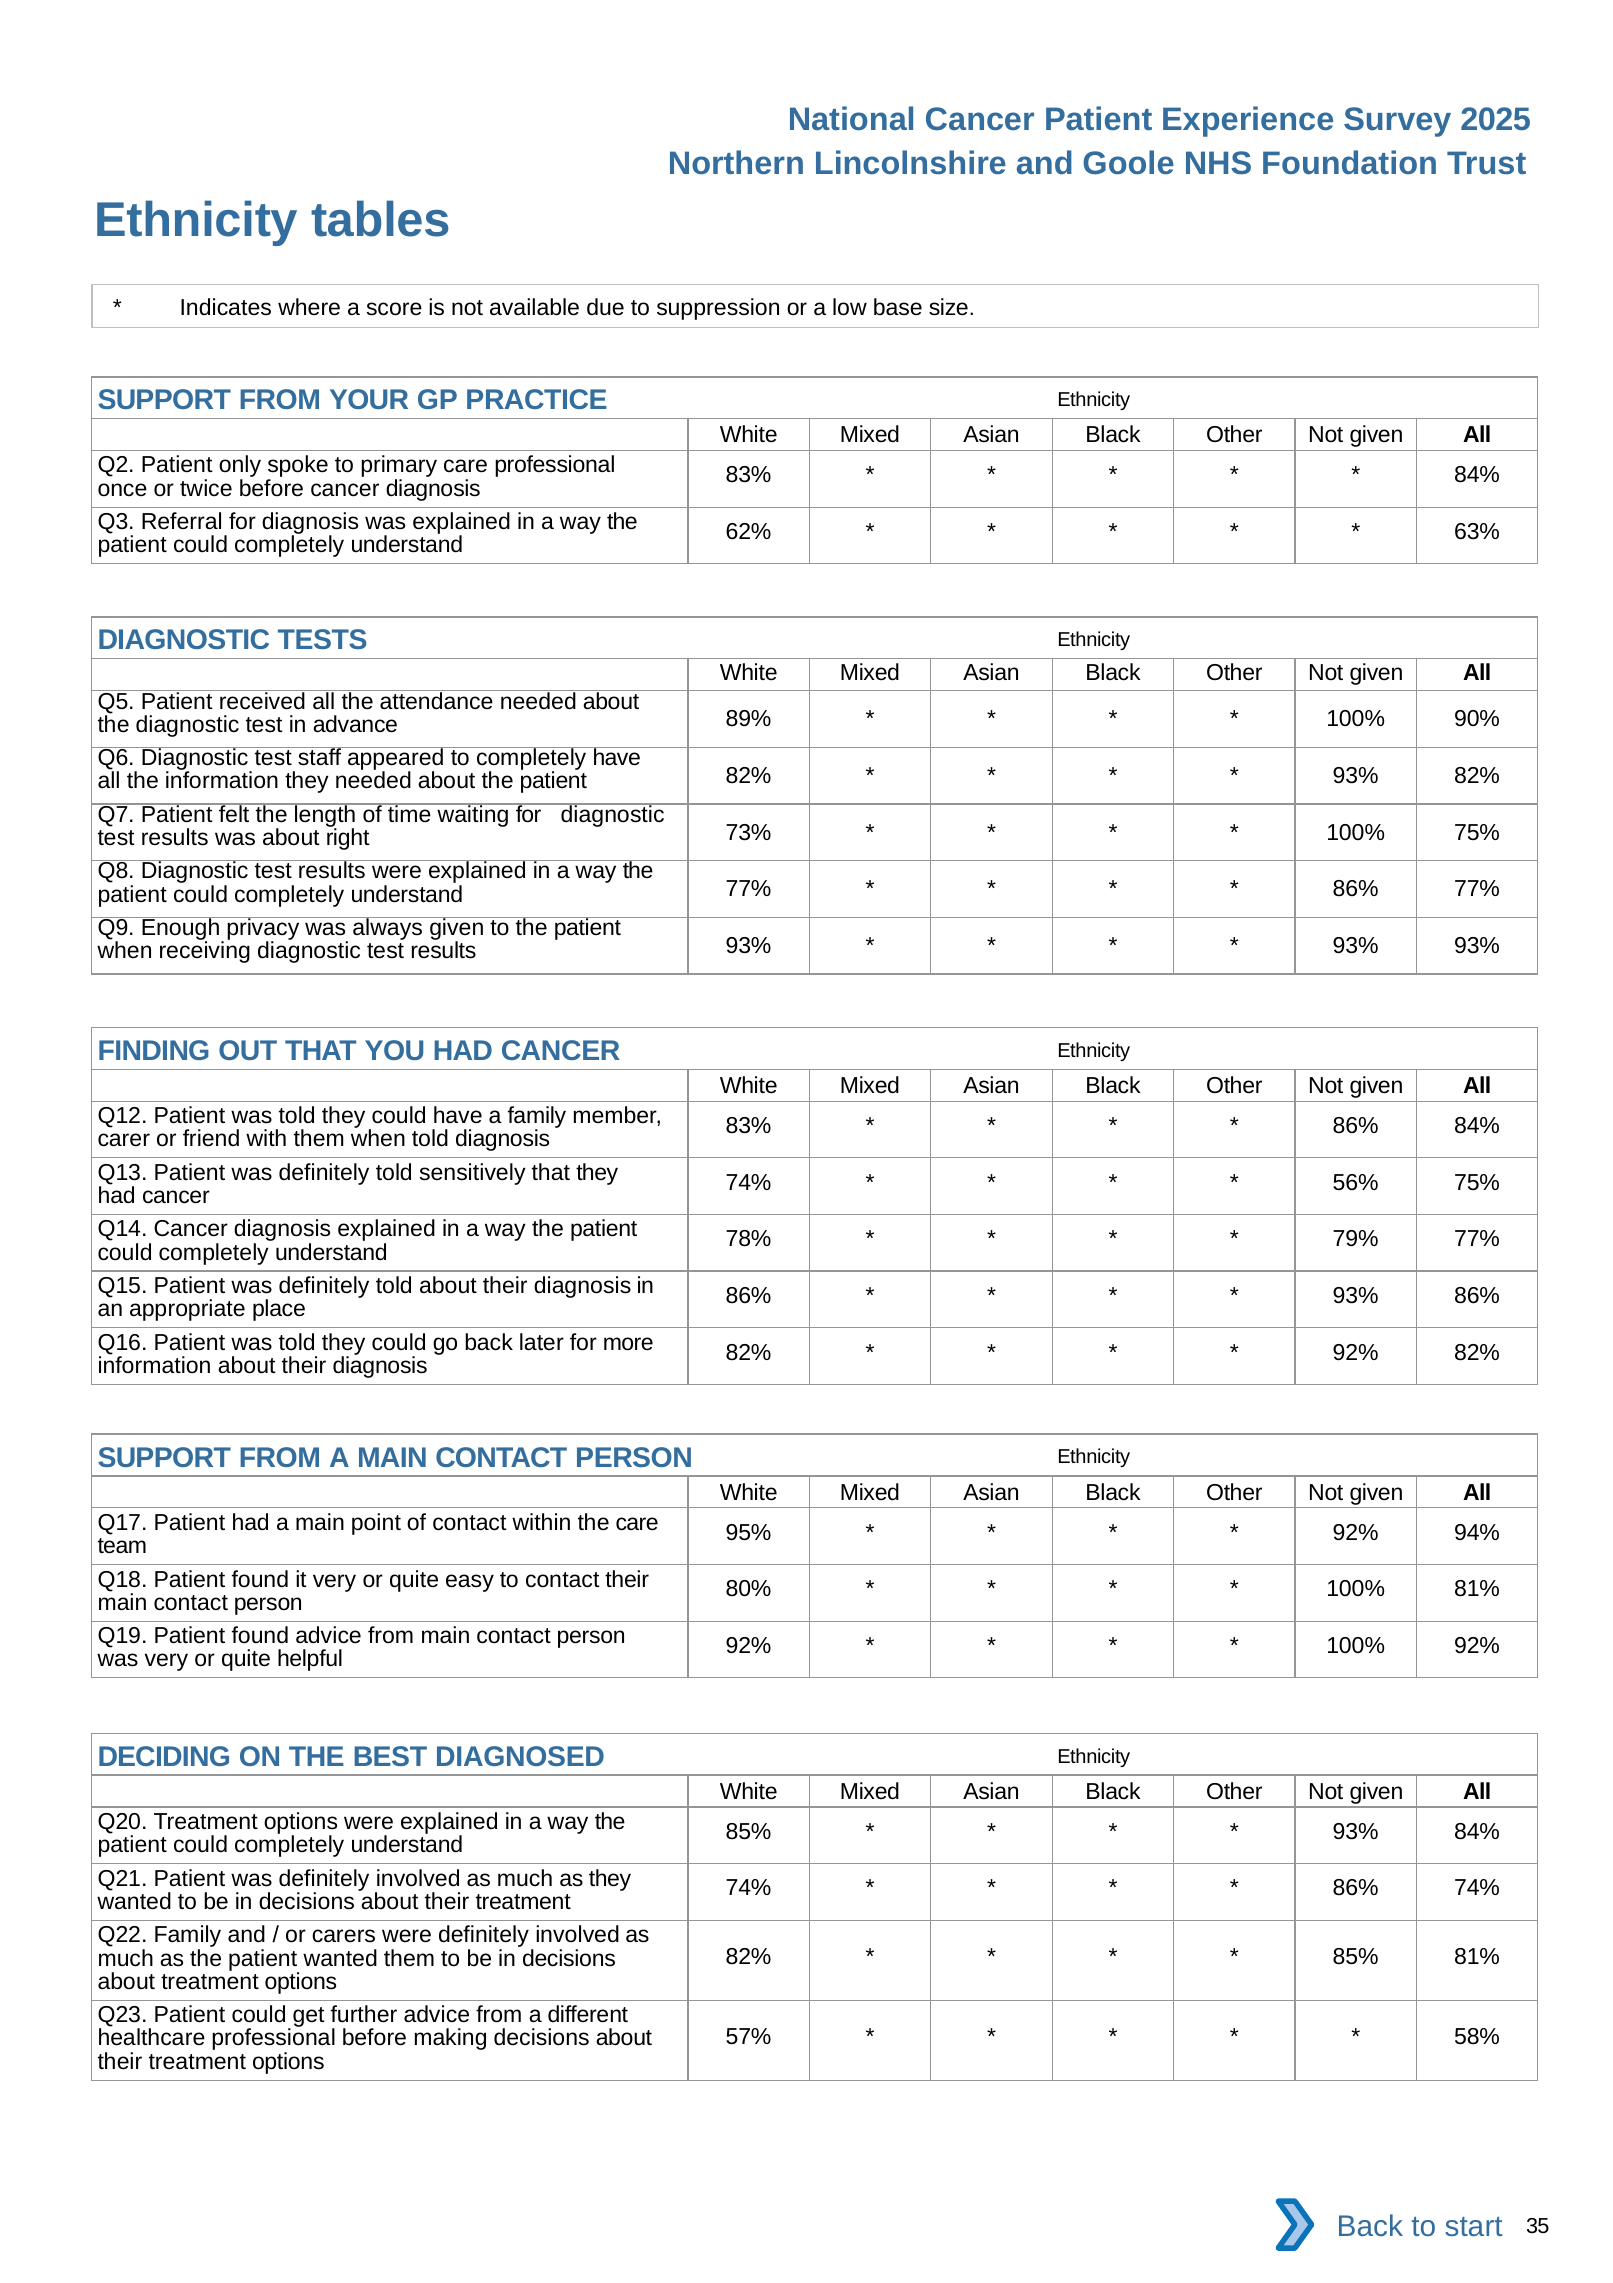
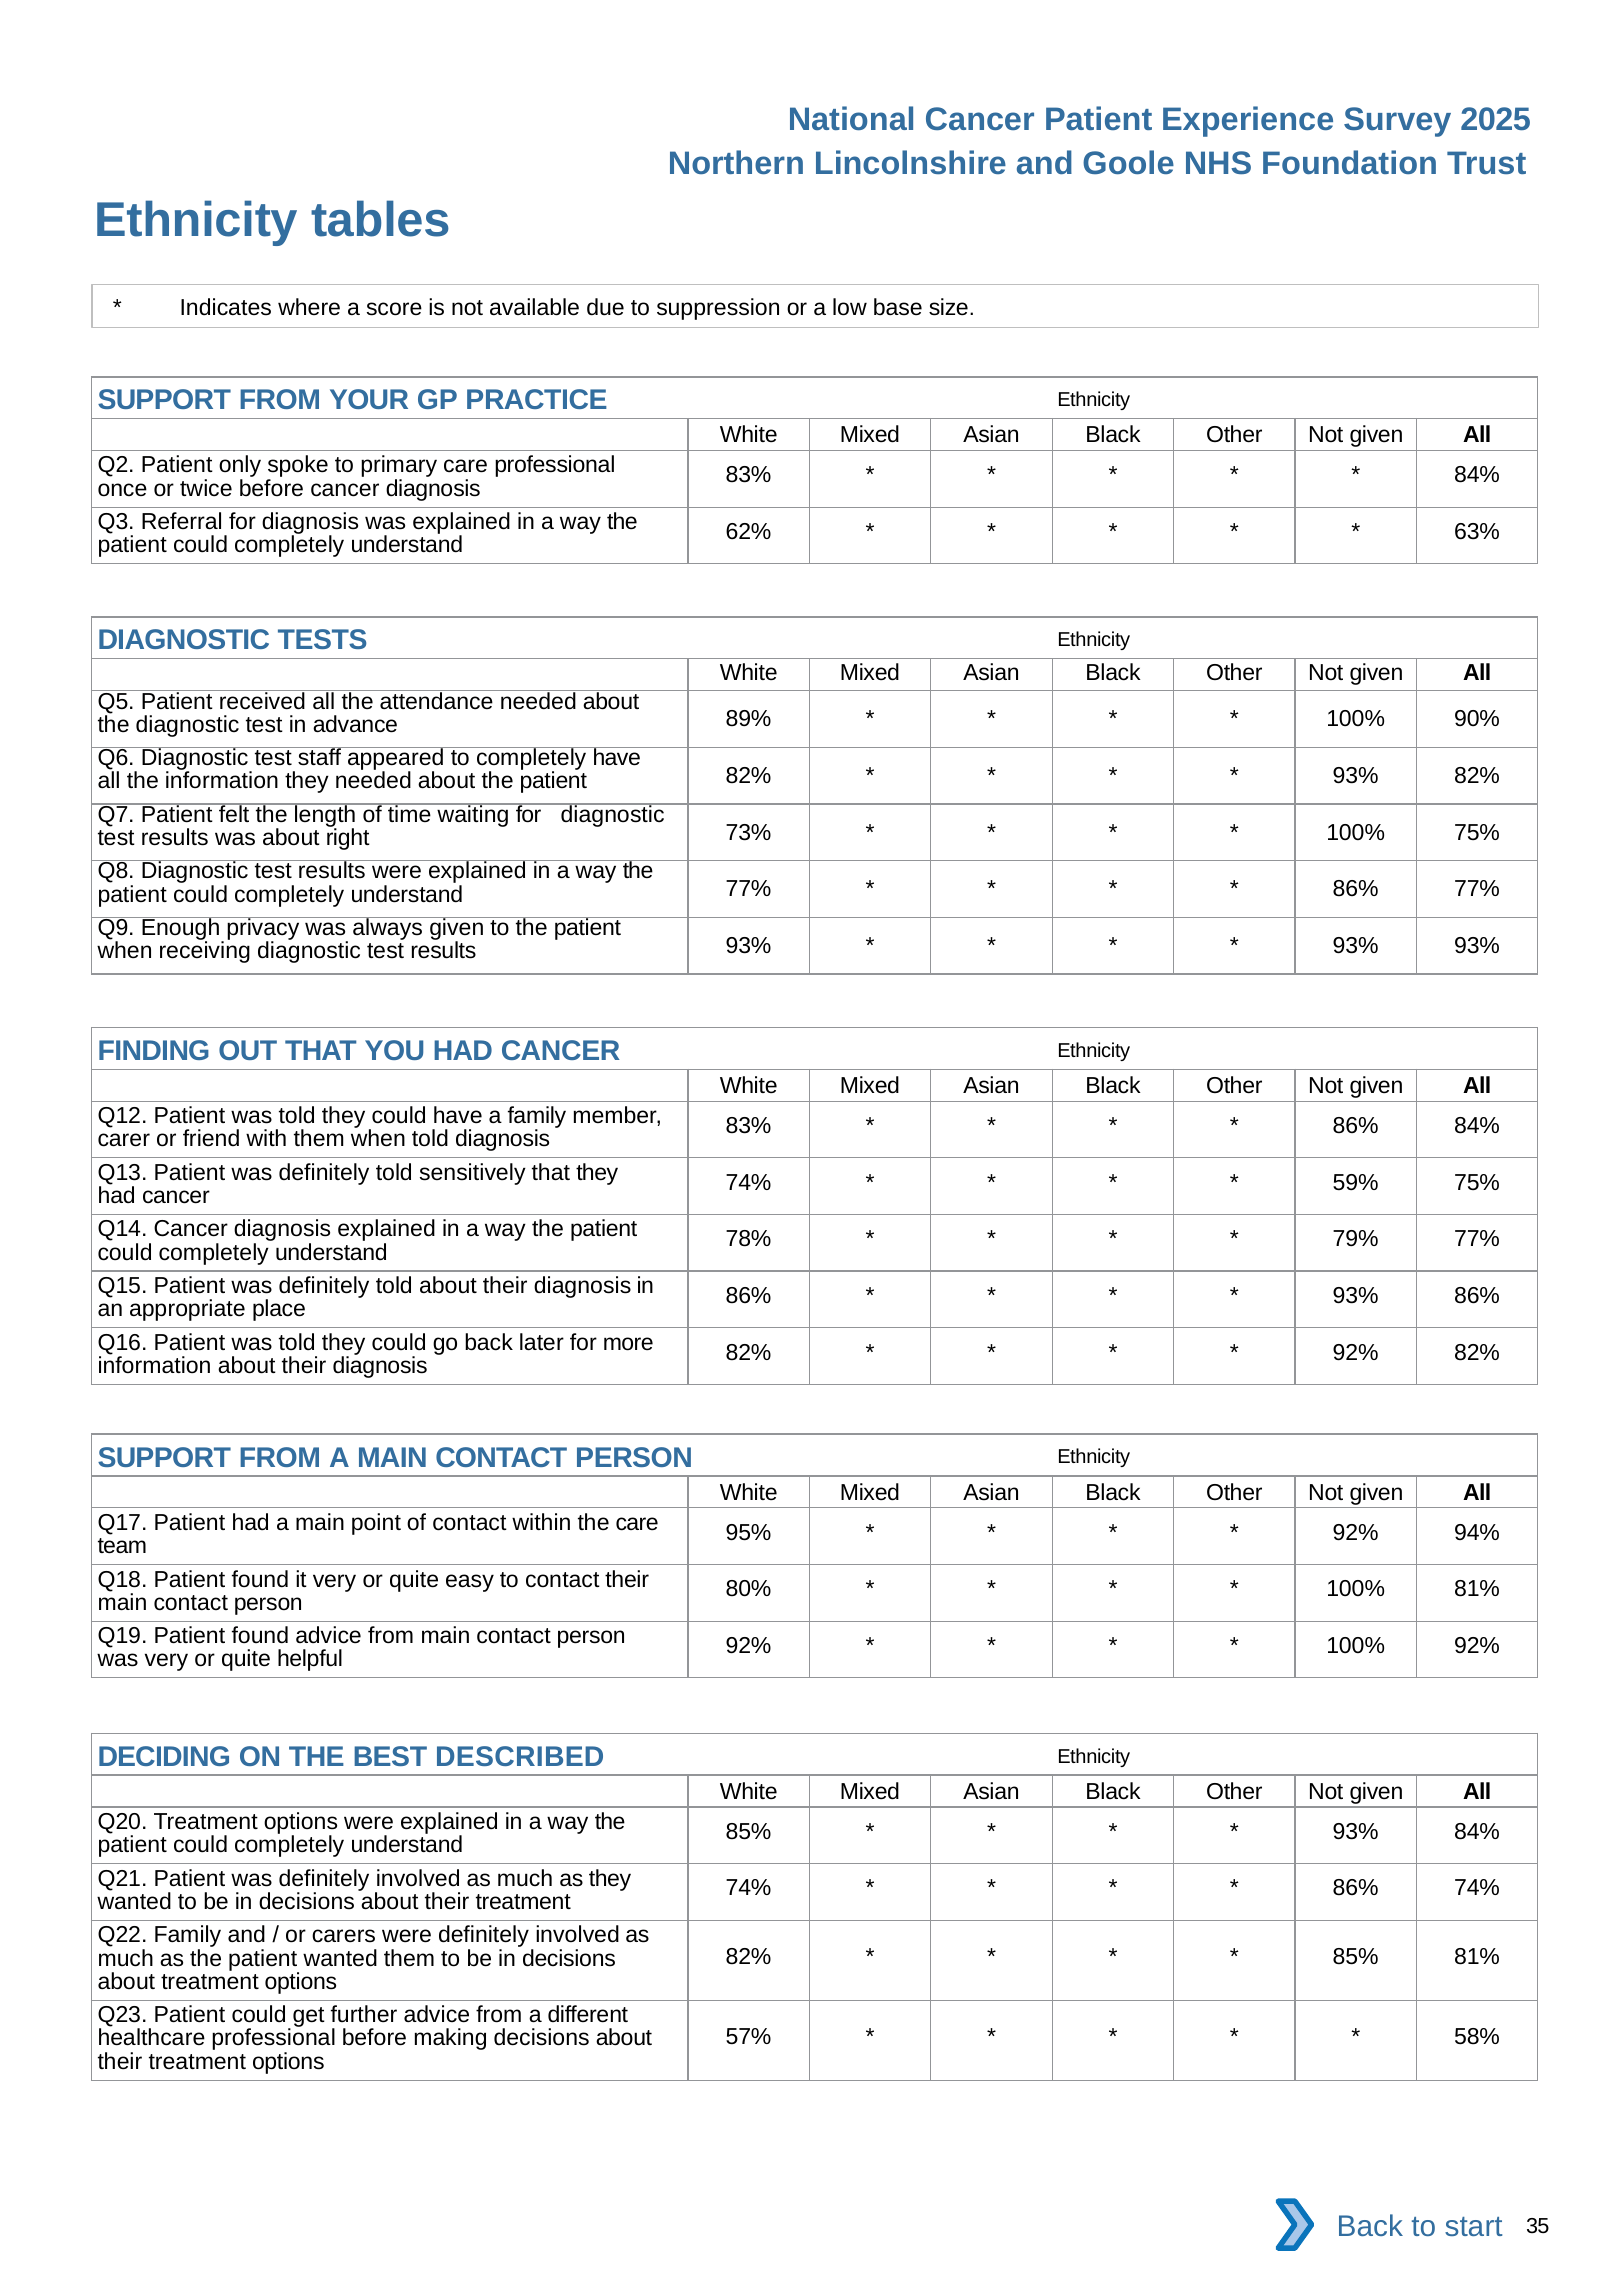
56%: 56% -> 59% (1356, 1182)
DIAGNOSED: DIAGNOSED -> DESCRIBED (520, 1757)
